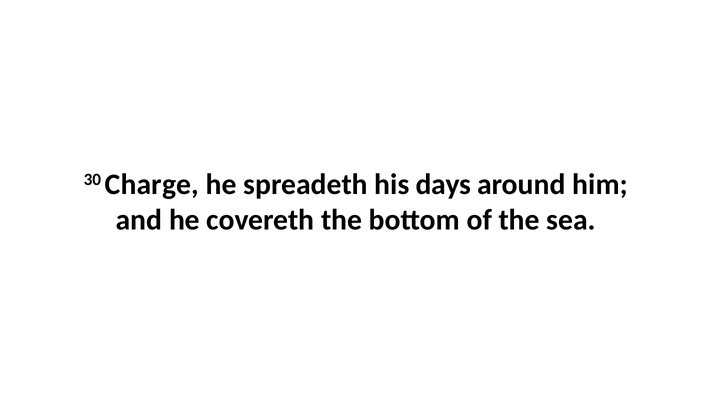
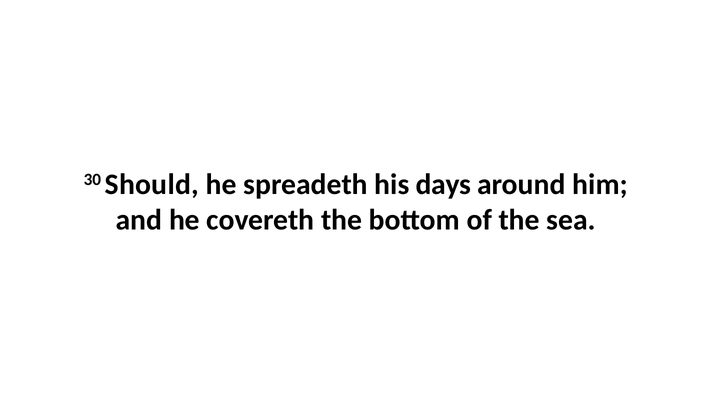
Charge: Charge -> Should (152, 184)
